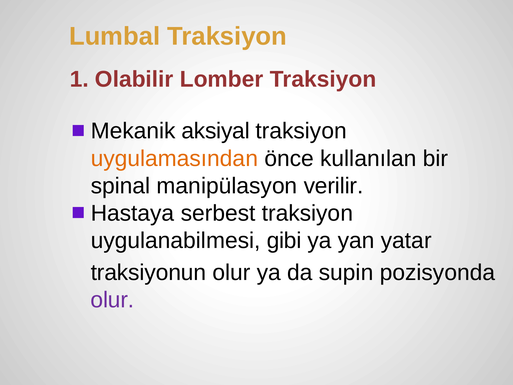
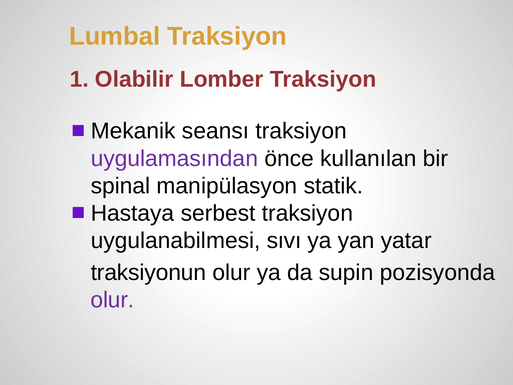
aksiyal: aksiyal -> seansı (216, 131)
uygulamasından colour: orange -> purple (174, 158)
verilir: verilir -> statik (333, 186)
gibi: gibi -> sıvı (284, 241)
